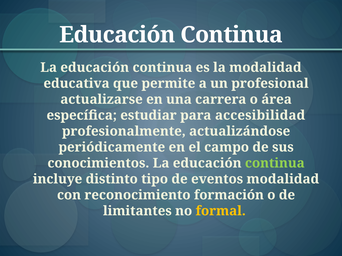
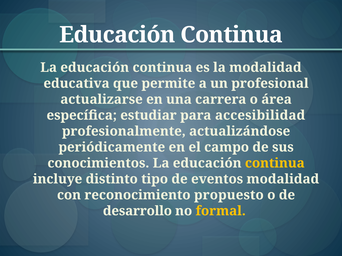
continua colour: light green -> yellow (275, 163)
formación: formación -> propuesto (229, 195)
limitantes: limitantes -> desarrollo (137, 211)
